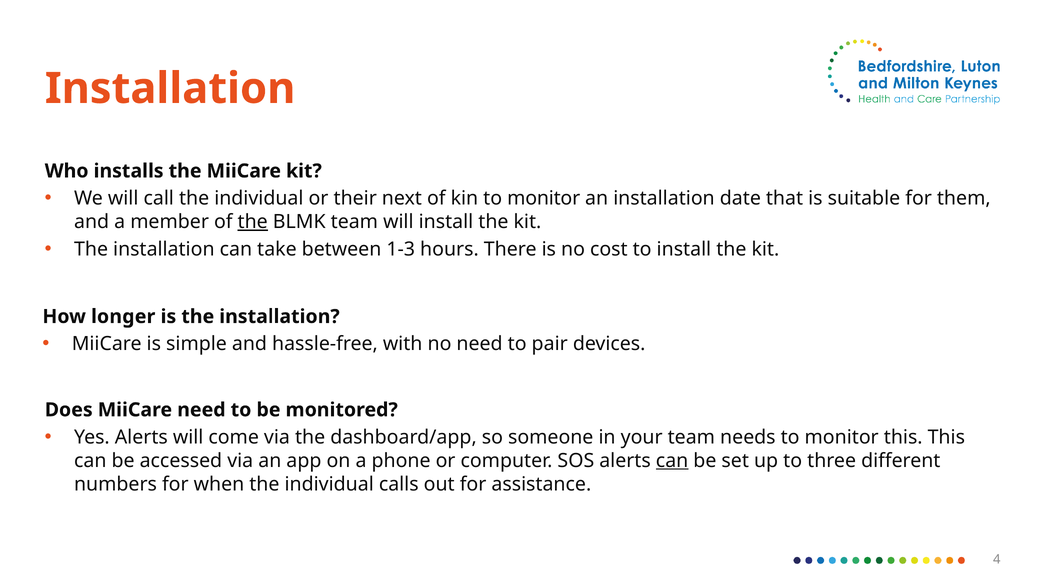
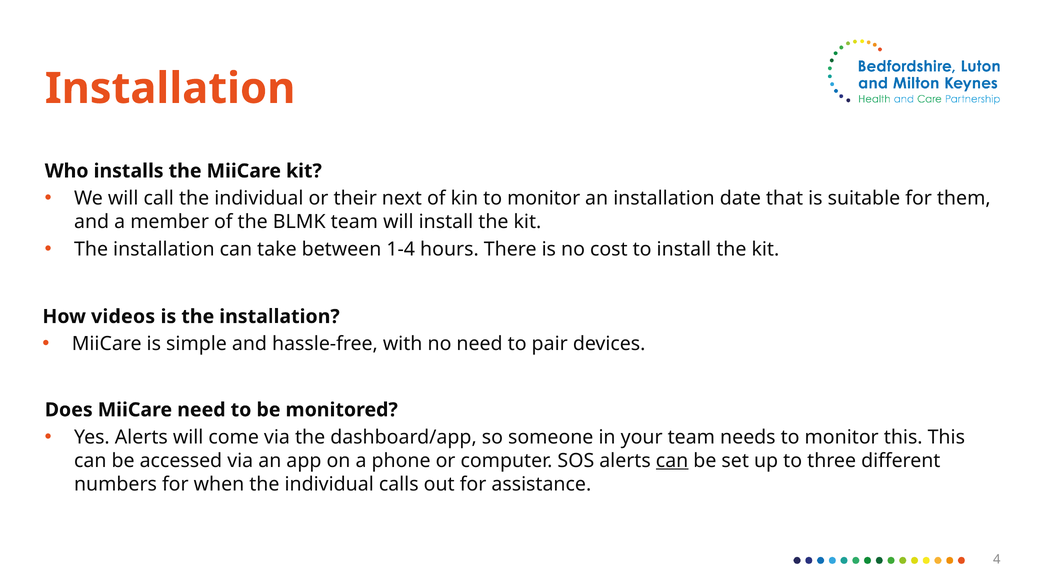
the underline: present -> none (253, 222)
1-3: 1-3 -> 1-4 (401, 249)
longer: longer -> videos (123, 316)
